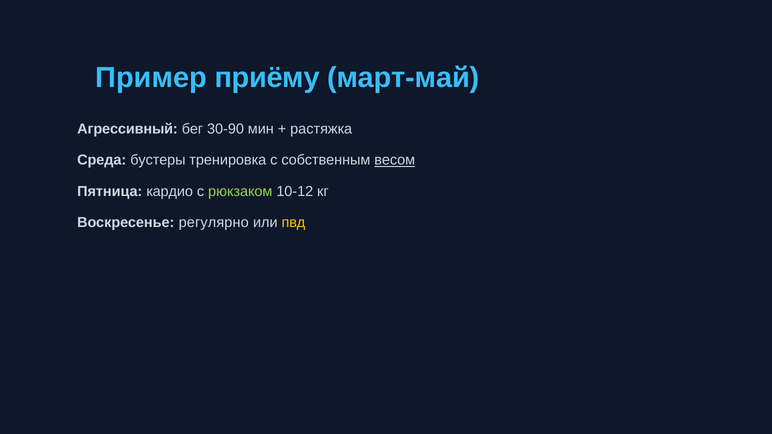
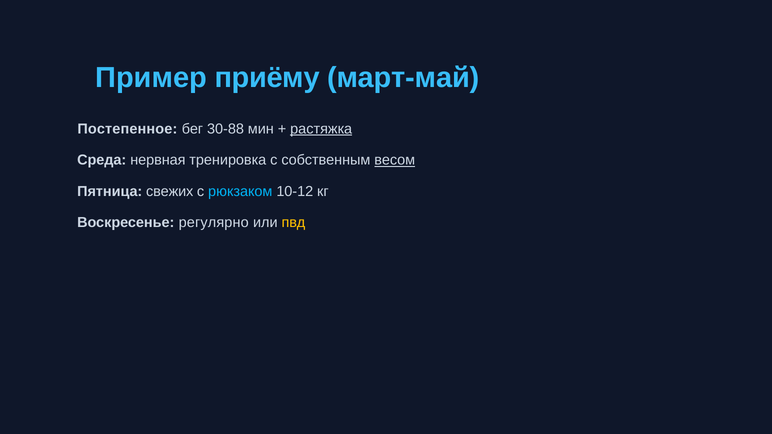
Агрессивный: Агрессивный -> Постепенное (127, 129)
30-90: 30-90 -> 30-88 (226, 129)
растяжка underline: none -> present (321, 129)
бустеры: бустеры -> нервная (158, 160)
кардио: кардио -> свежих (170, 191)
рюкзаком colour: light green -> light blue (240, 191)
